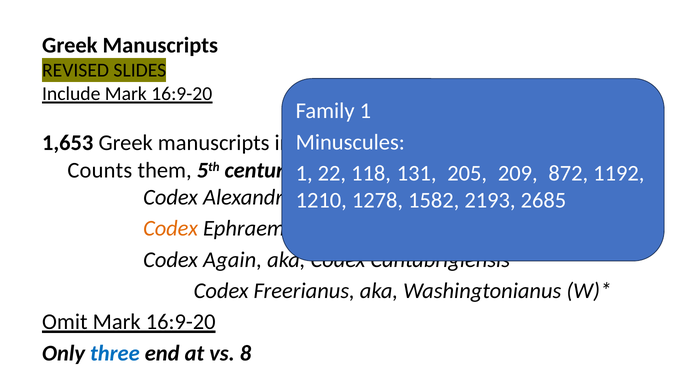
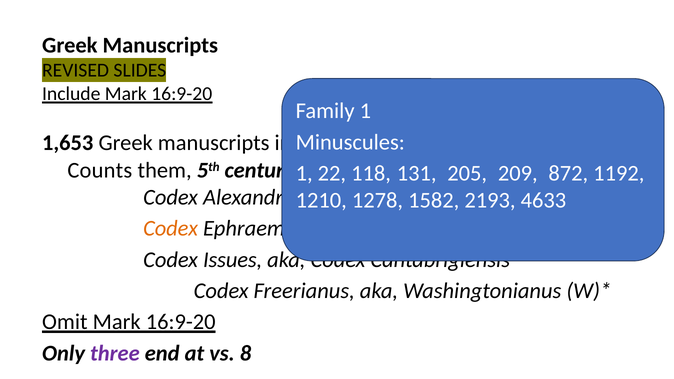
2685: 2685 -> 4633 (543, 200)
Again: Again -> Issues (233, 260)
three colour: blue -> purple (115, 353)
